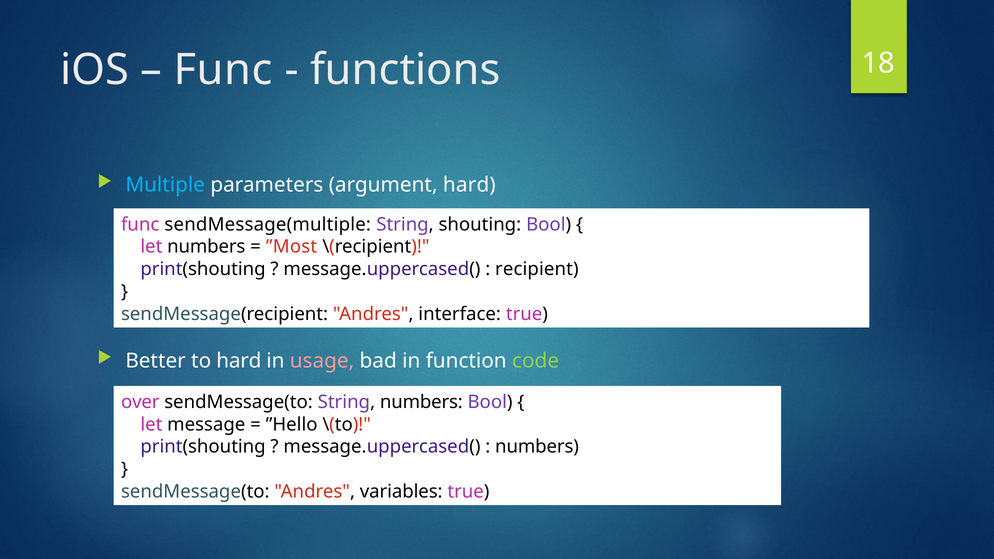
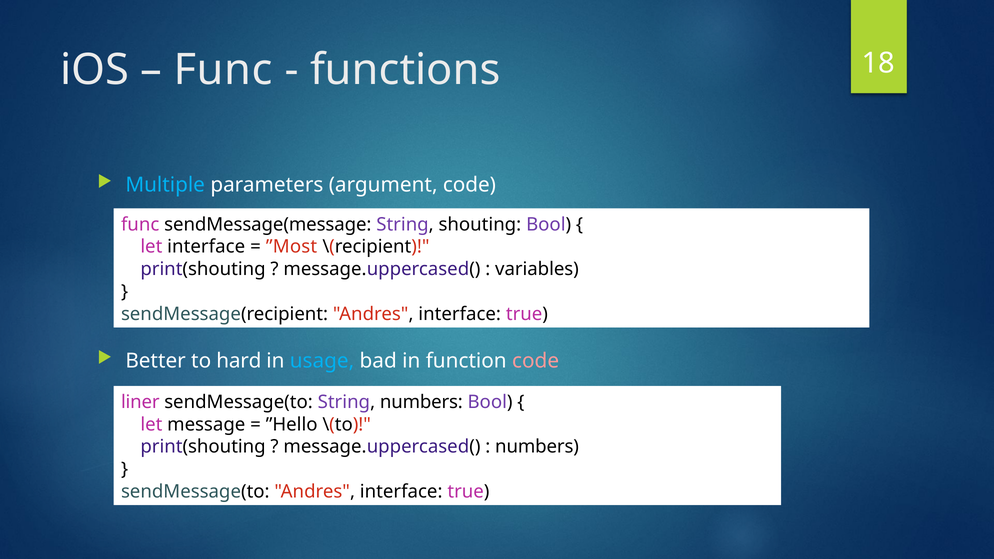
argument hard: hard -> code (469, 185)
sendMessage(multiple: sendMessage(multiple -> sendMessage(message (268, 224)
let numbers: numbers -> interface (206, 247)
recipient: recipient -> variables (537, 269)
usage colour: pink -> light blue (322, 361)
code colour: light green -> pink (536, 361)
over: over -> liner (140, 402)
sendMessage(to Andres variables: variables -> interface (401, 492)
